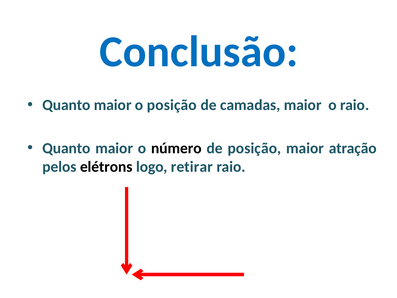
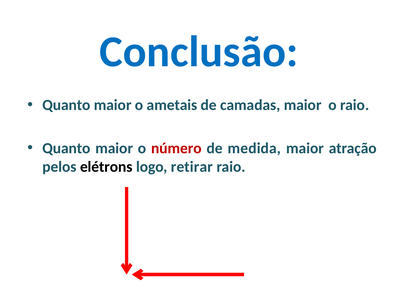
o posição: posição -> ametais (172, 105)
número colour: black -> red (176, 148)
de posição: posição -> medida (254, 148)
